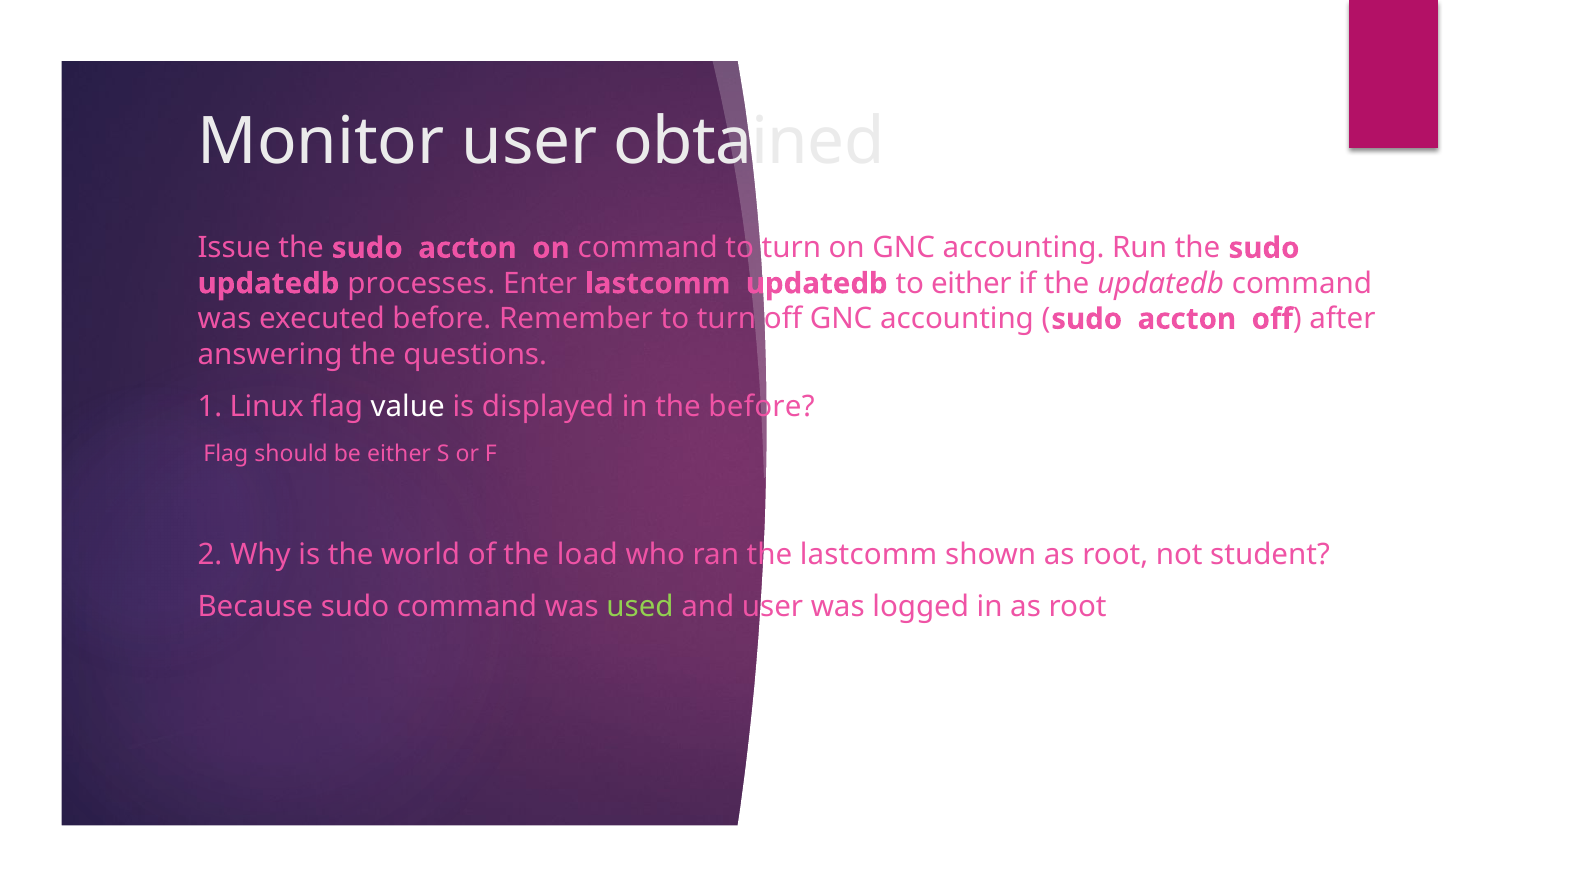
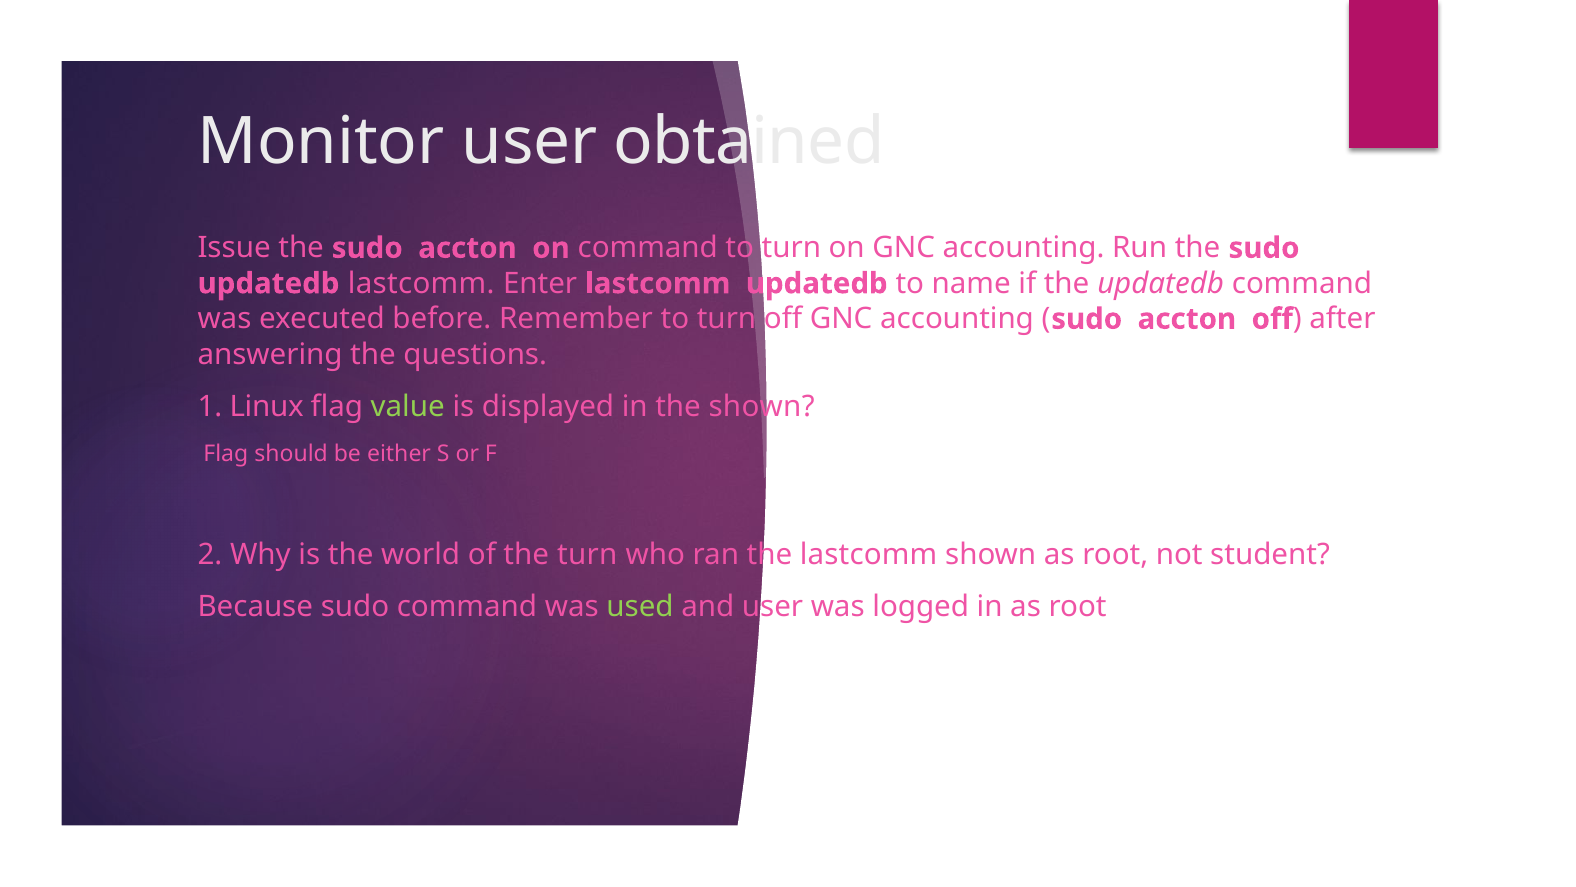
updatedb processes: processes -> lastcomm (421, 283)
to either: either -> name (971, 283)
value colour: white -> light green (408, 406)
the before: before -> shown (762, 406)
the load: load -> turn (587, 554)
